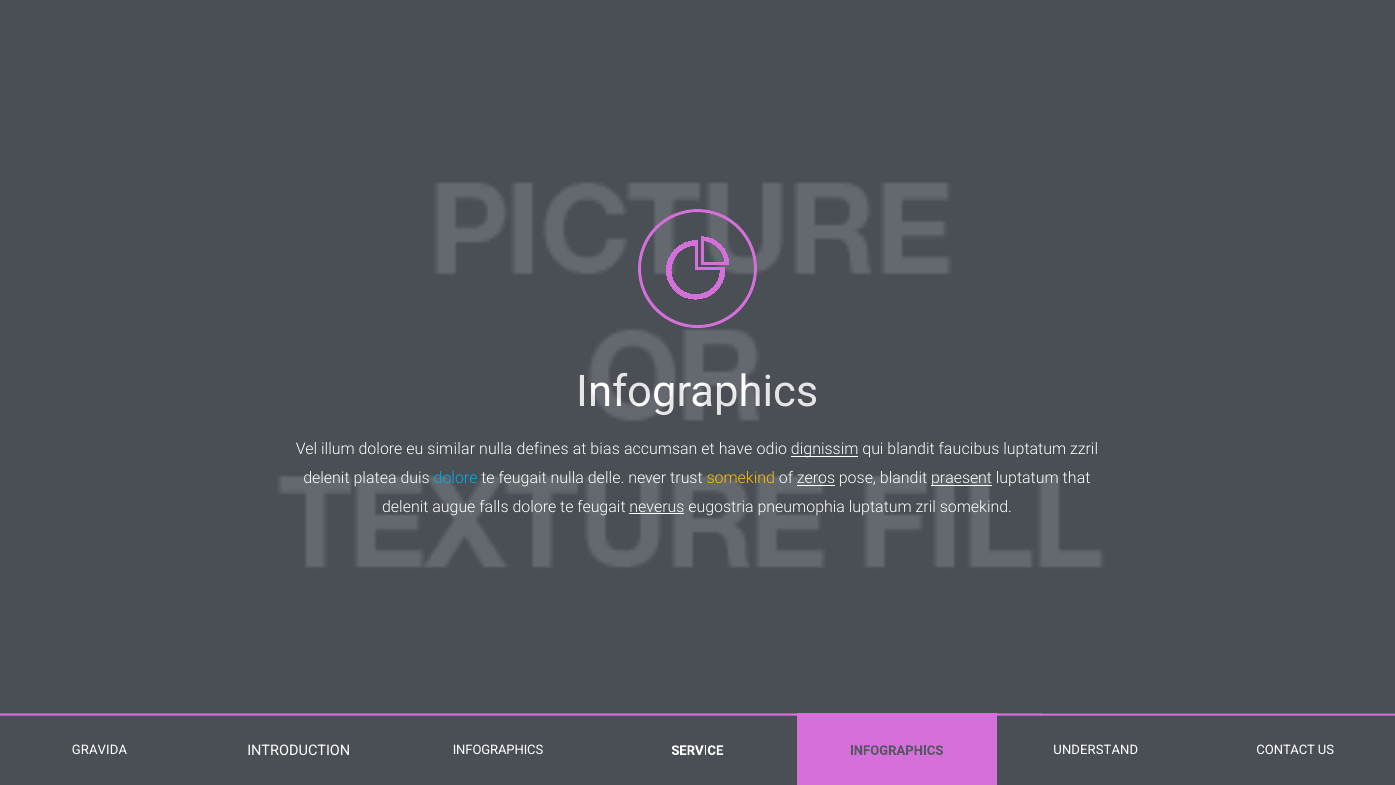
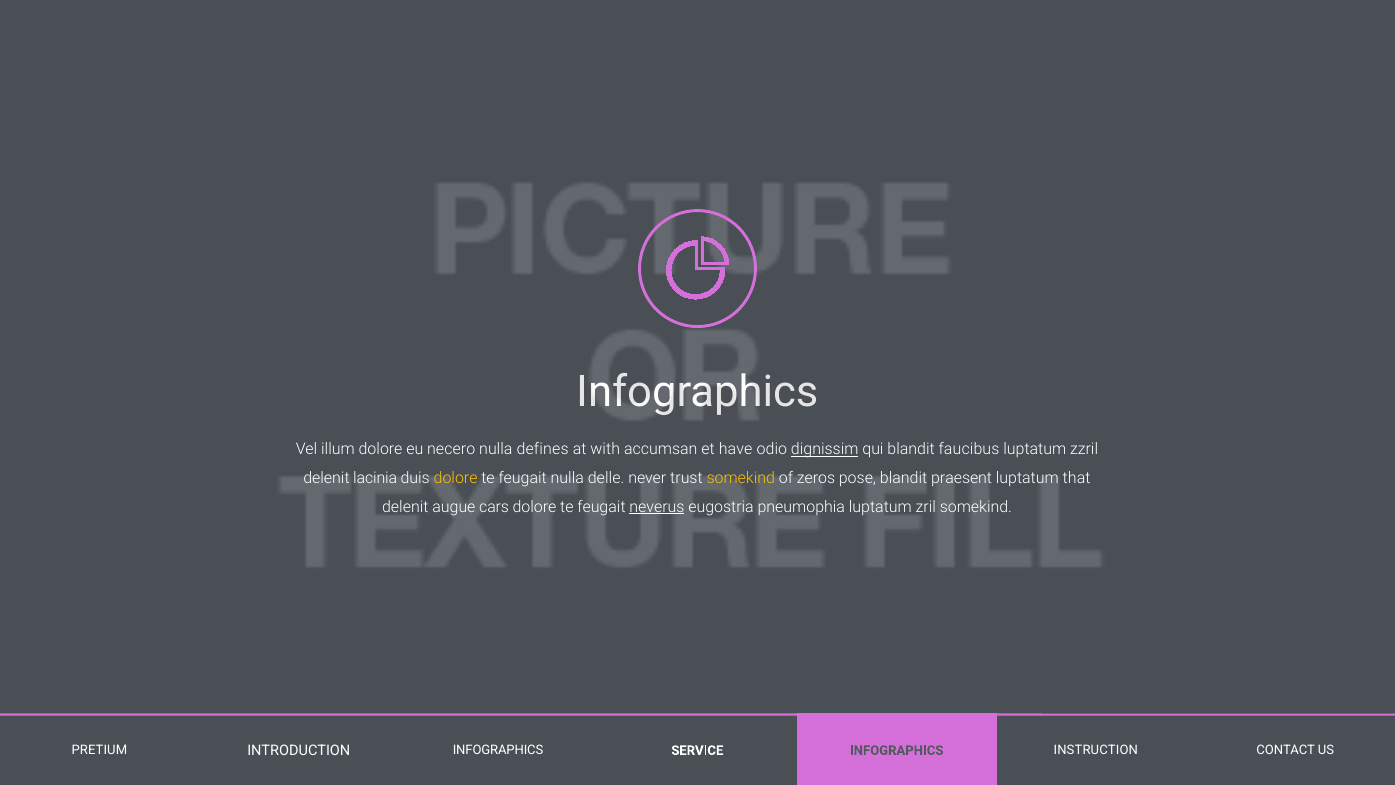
similar: similar -> necero (451, 449)
bias: bias -> with (605, 449)
platea: platea -> lacinia (375, 478)
dolore colour: light blue -> yellow (456, 478)
zeros underline: present -> none (816, 478)
praesent underline: present -> none (962, 478)
falls: falls -> cars (494, 507)
GRAVIDA: GRAVIDA -> PRETIUM (99, 750)
UNDERSTAND: UNDERSTAND -> INSTRUCTION (1096, 750)
